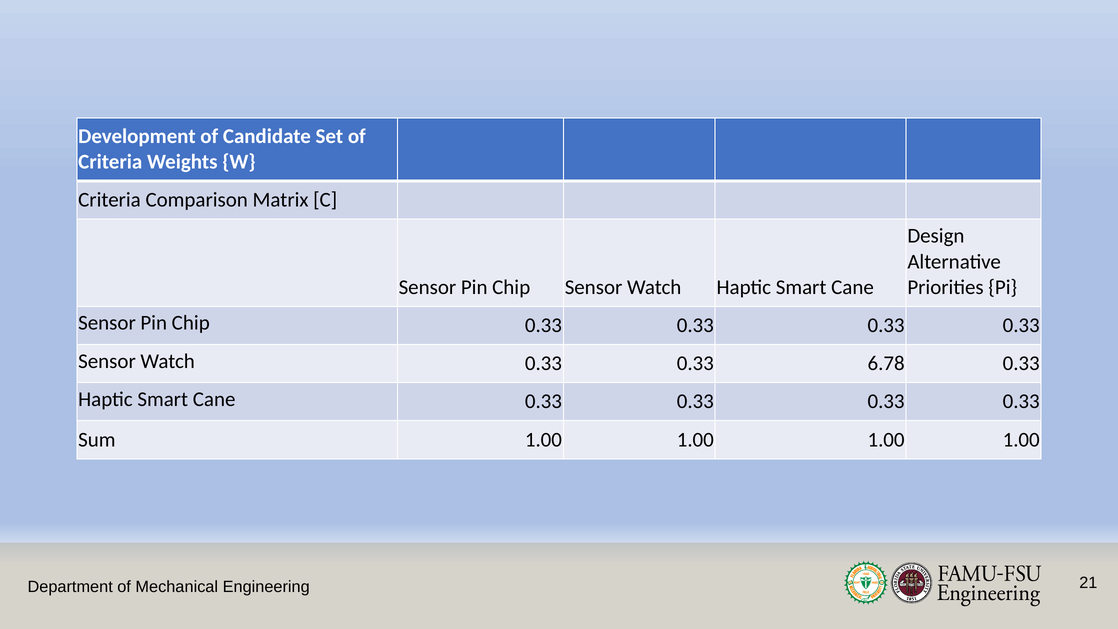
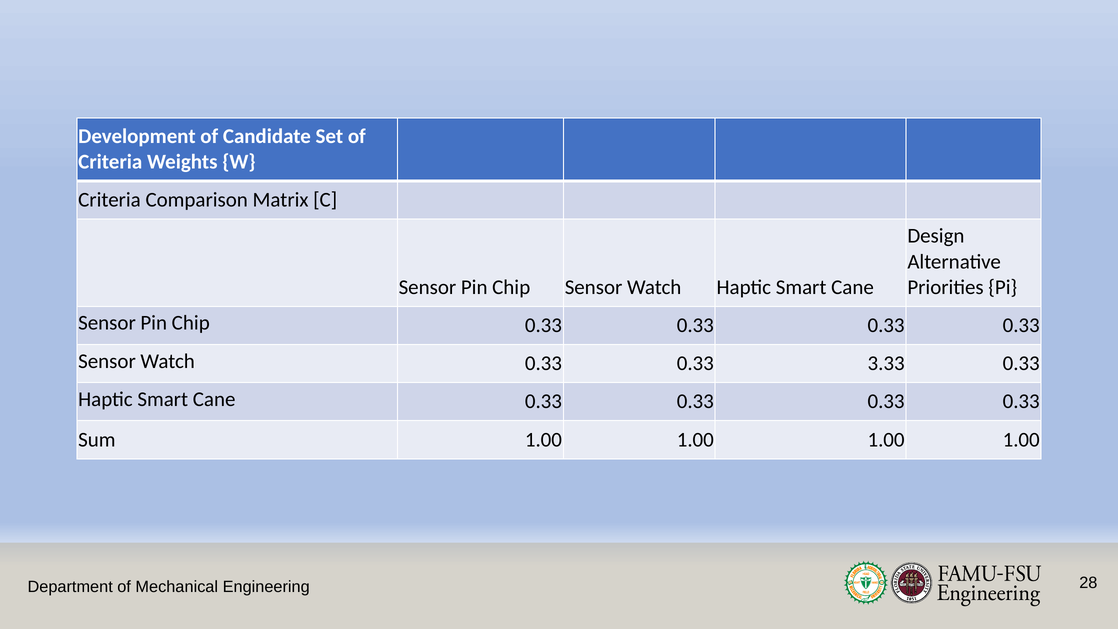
6.78: 6.78 -> 3.33 (886, 363)
21: 21 -> 28 (1088, 583)
